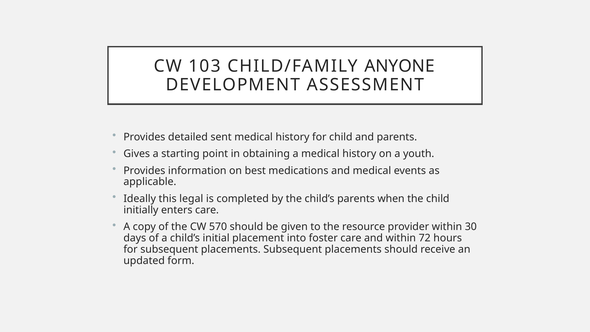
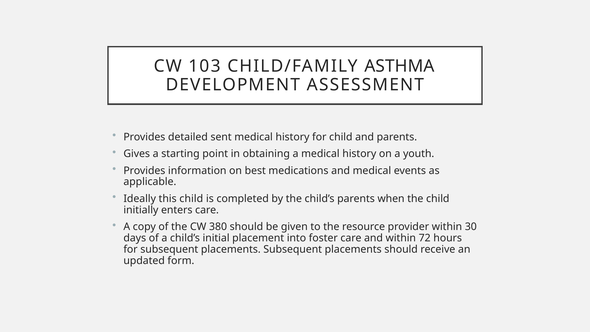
ANYONE: ANYONE -> ASTHMA (399, 66)
this legal: legal -> child (191, 199)
570: 570 -> 380 (218, 227)
